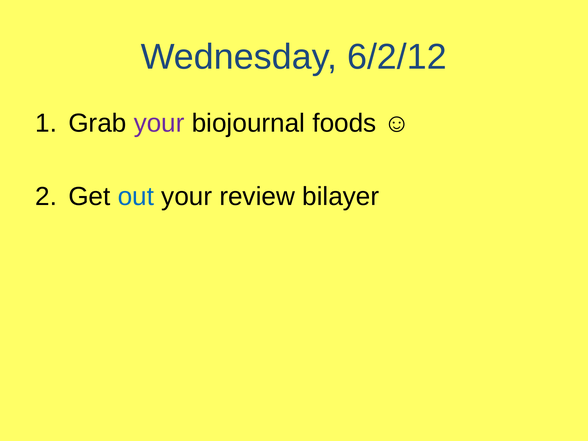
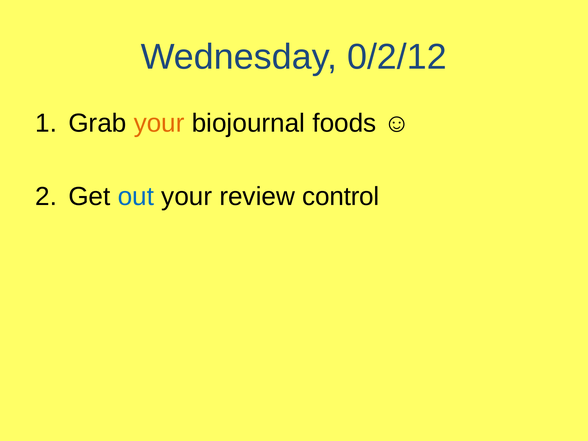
6/2/12: 6/2/12 -> 0/2/12 (397, 57)
your colour: purple -> orange (159, 123)
bilayer: bilayer -> control (341, 197)
